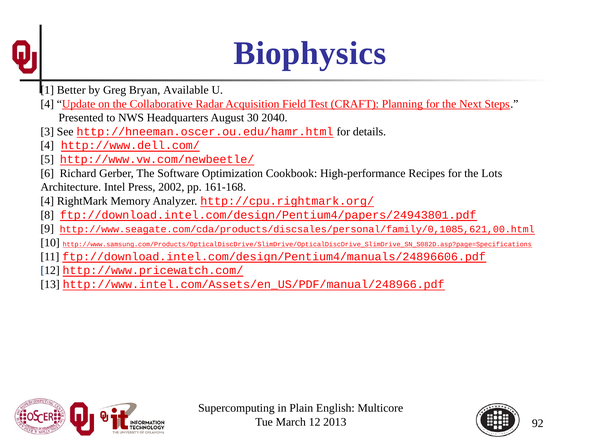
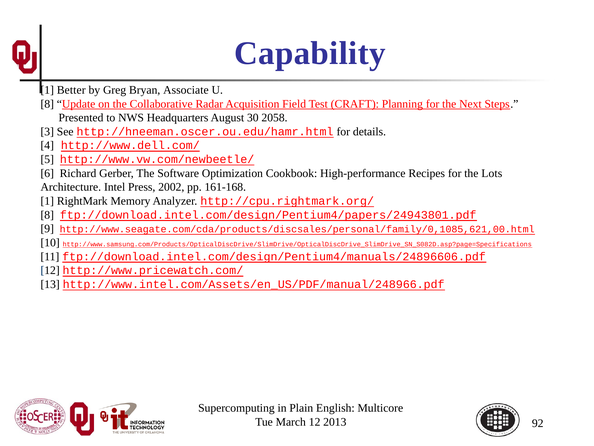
Biophysics: Biophysics -> Capability (310, 53)
Available: Available -> Associate (186, 90)
4: 4 -> 8 (47, 104)
2040: 2040 -> 2058 (274, 118)
4: 4 -> 1 (47, 201)
